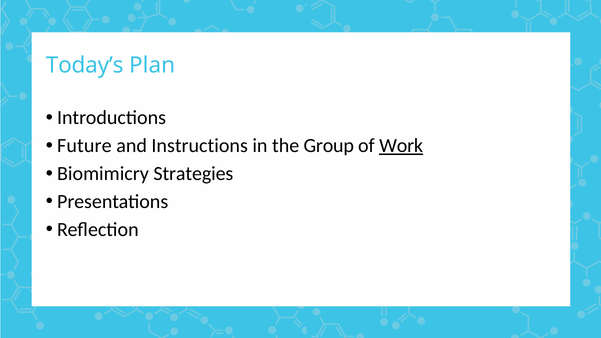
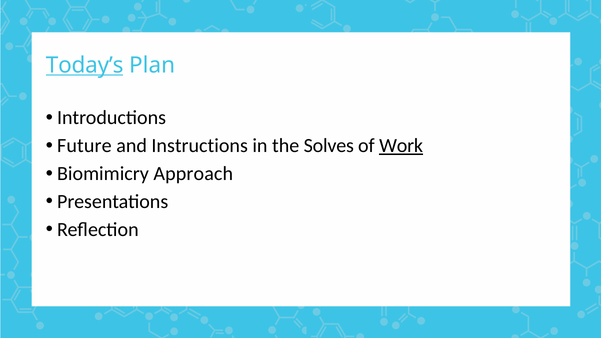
Today’s underline: none -> present (85, 65)
Group: Group -> Solves (329, 146)
Strategies: Strategies -> Approach (193, 174)
